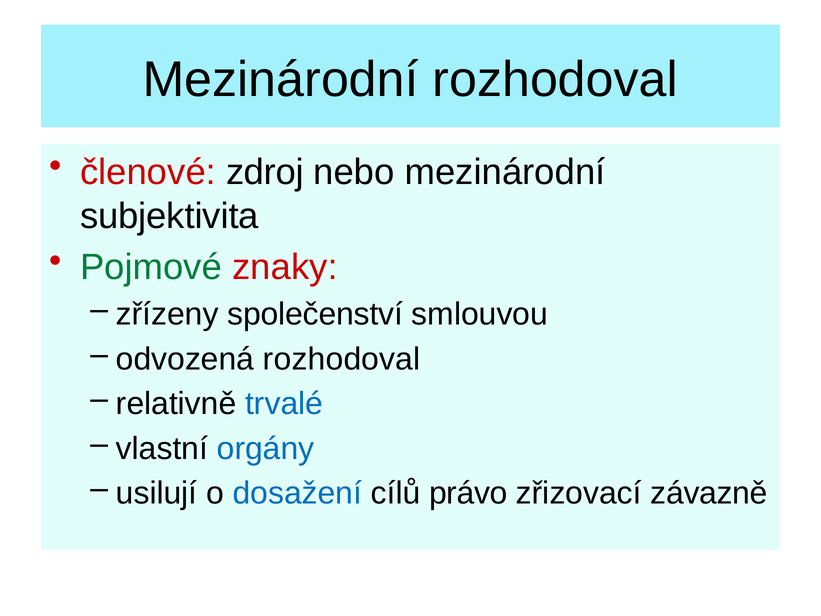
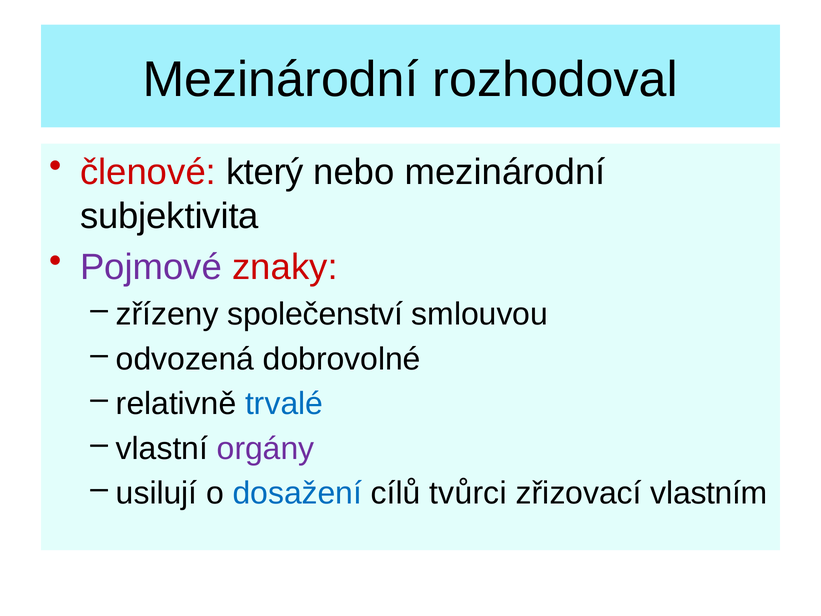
zdroj: zdroj -> který (265, 172)
Pojmové colour: green -> purple (151, 267)
odvozená rozhodoval: rozhodoval -> dobrovolné (342, 359)
orgány colour: blue -> purple (266, 448)
právo: právo -> tvůrci (468, 493)
závazně: závazně -> vlastním (709, 493)
